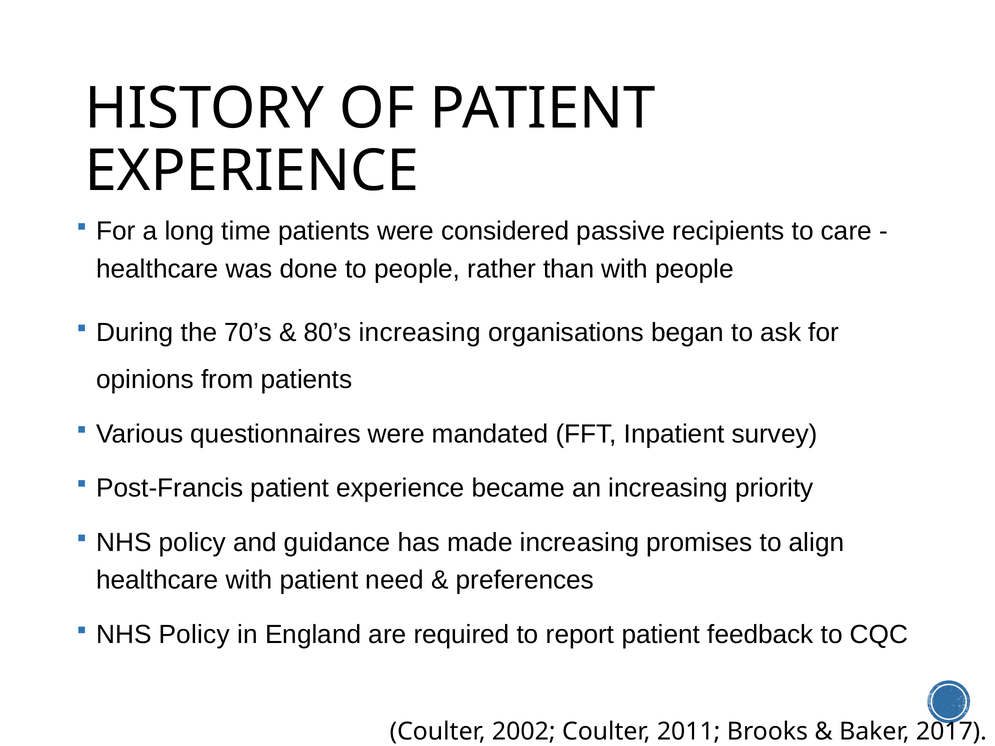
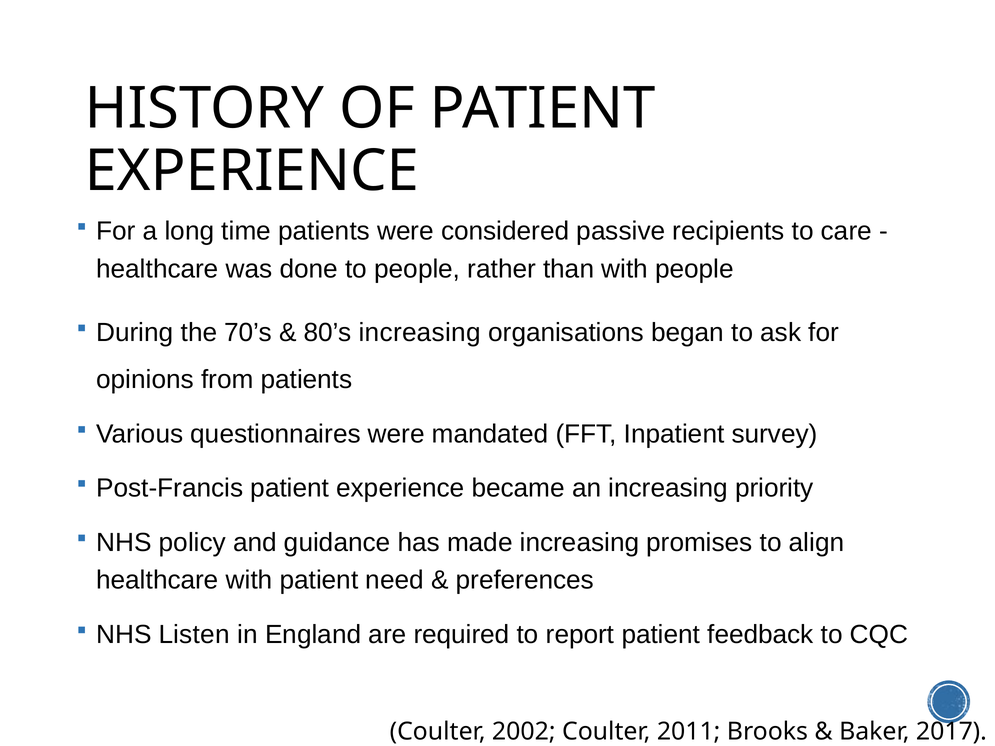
Policy: Policy -> Listen (194, 635)
